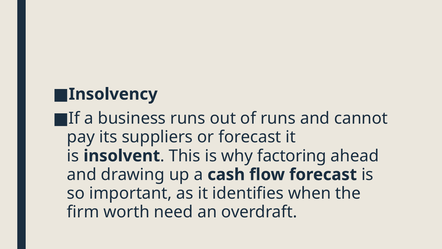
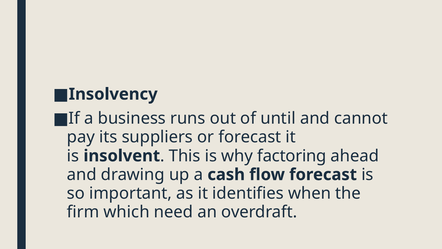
of runs: runs -> until (278, 118)
worth: worth -> which (127, 212)
